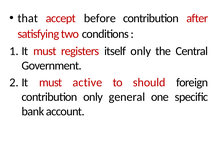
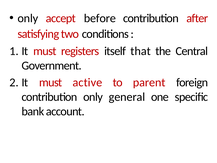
that: that -> only (28, 18)
itself only: only -> that (141, 51)
should: should -> parent (149, 82)
